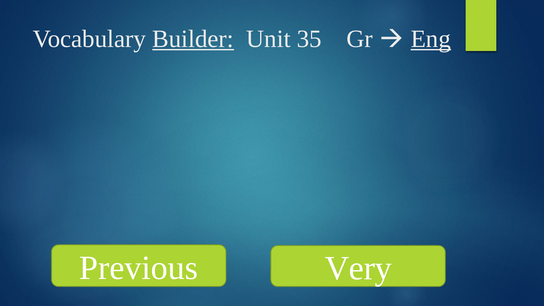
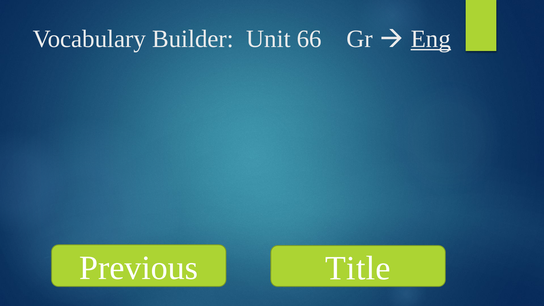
Builder underline: present -> none (193, 39)
35: 35 -> 66 (309, 39)
Very: Very -> Title (358, 268)
